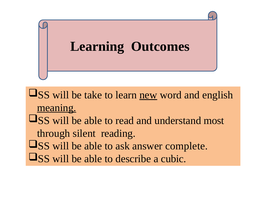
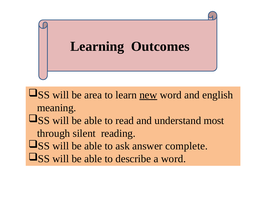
take: take -> area (93, 95)
meaning underline: present -> none (57, 108)
a cubic: cubic -> word (173, 159)
